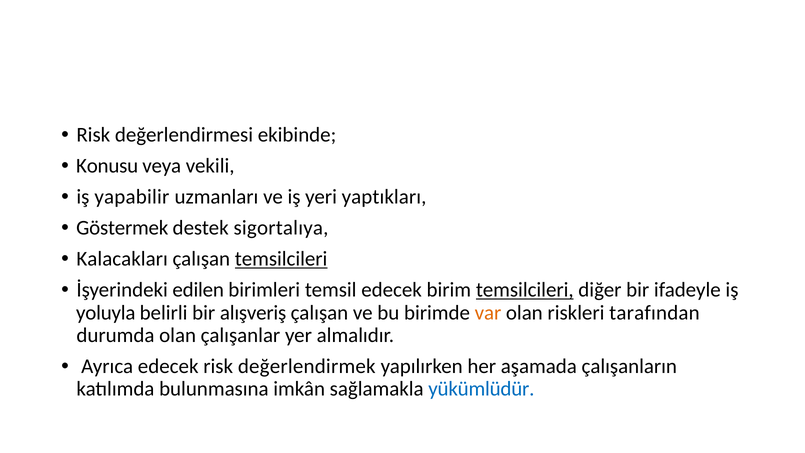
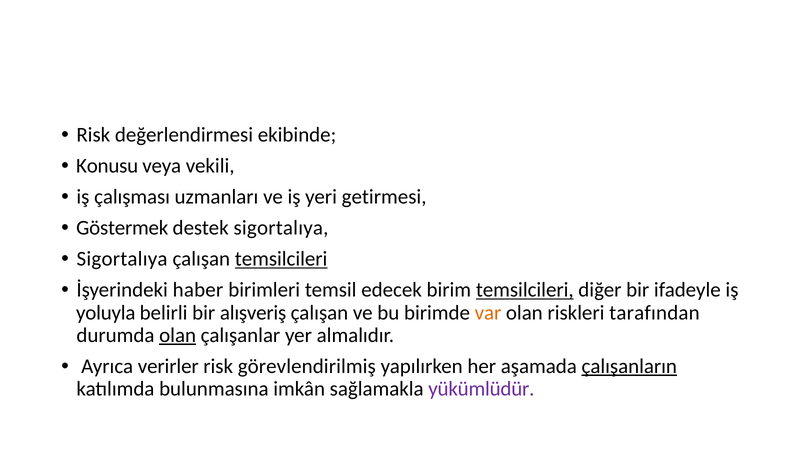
yapabilir: yapabilir -> çalışması (132, 197)
yaptıkları: yaptıkları -> getirmesi (384, 197)
Kalacakları: Kalacakları -> Sigortalıya (122, 259)
edilen: edilen -> haber (198, 290)
olan underline: none -> present (178, 335)
Ayrıca edecek: edecek -> verirler (168, 366)
değerlendirmek: değerlendirmek -> görevlendirilmiş (307, 366)
çalışanların underline: none -> present (629, 366)
yükümlüdür colour: blue -> purple (481, 389)
